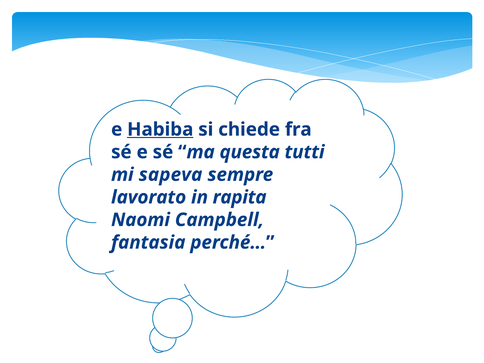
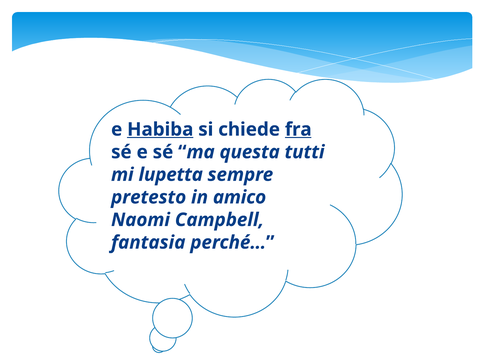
fra underline: none -> present (298, 129)
sapeva: sapeva -> lupetta (171, 175)
lavorato: lavorato -> pretesto (149, 197)
rapita: rapita -> amico (240, 197)
